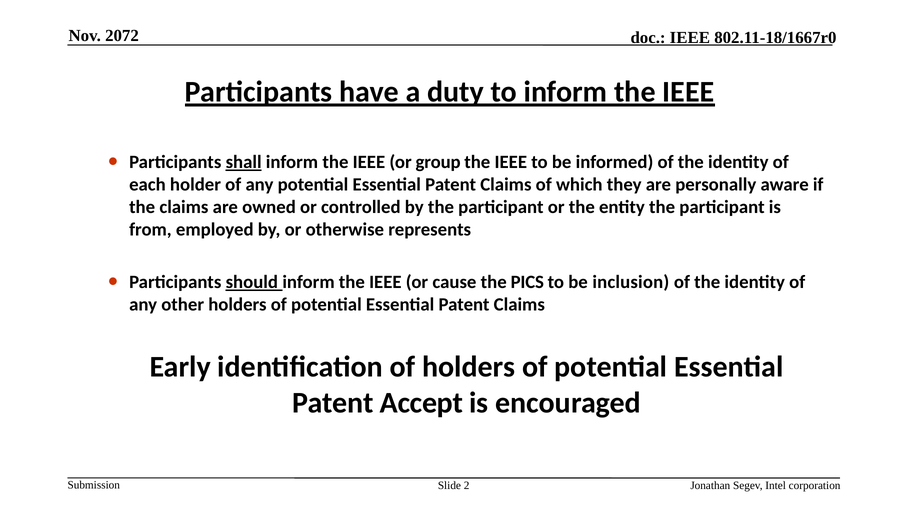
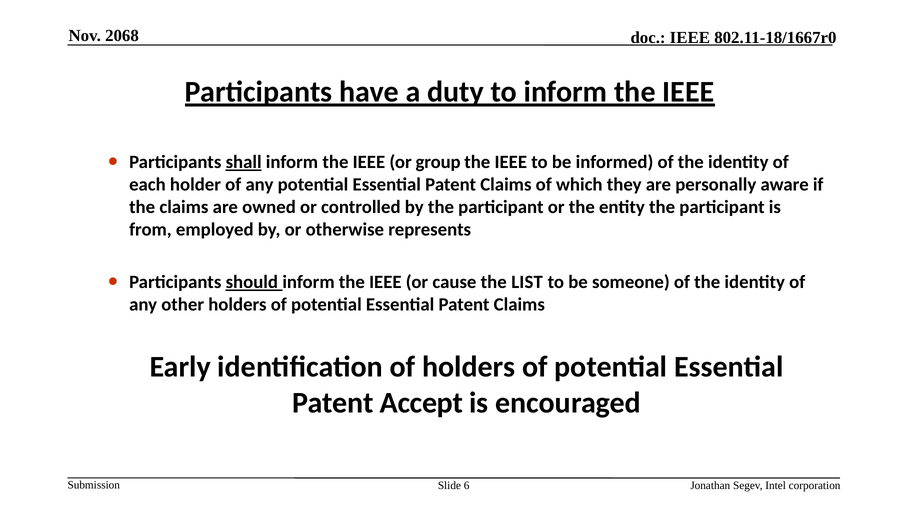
2072: 2072 -> 2068 (122, 36)
PICS: PICS -> LIST (527, 282)
inclusion: inclusion -> someone (631, 282)
2: 2 -> 6 (467, 486)
